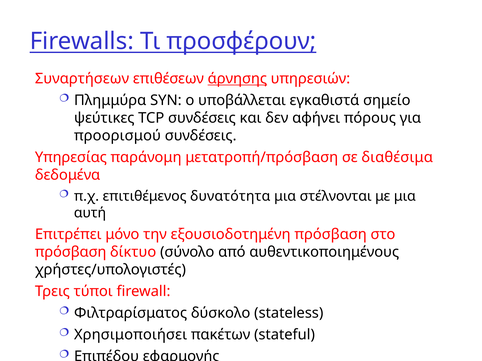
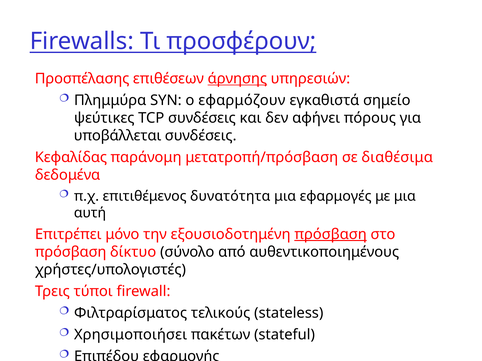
Συναρτήσεων: Συναρτήσεων -> Προσπέλασης (82, 79)
υποβάλλεται: υποβάλλεται -> εφαρμόζουν (242, 100)
προορισμού: προορισμού -> υποβάλλεται (118, 136)
Υπηρεσίας: Υπηρεσίας -> Κεφαλίδας (71, 157)
στέλνονται: στέλνονται -> εφαρμογές (336, 196)
πρόσβαση underline: none -> present (331, 235)
δύσκολο: δύσκολο -> τελικούς (221, 313)
